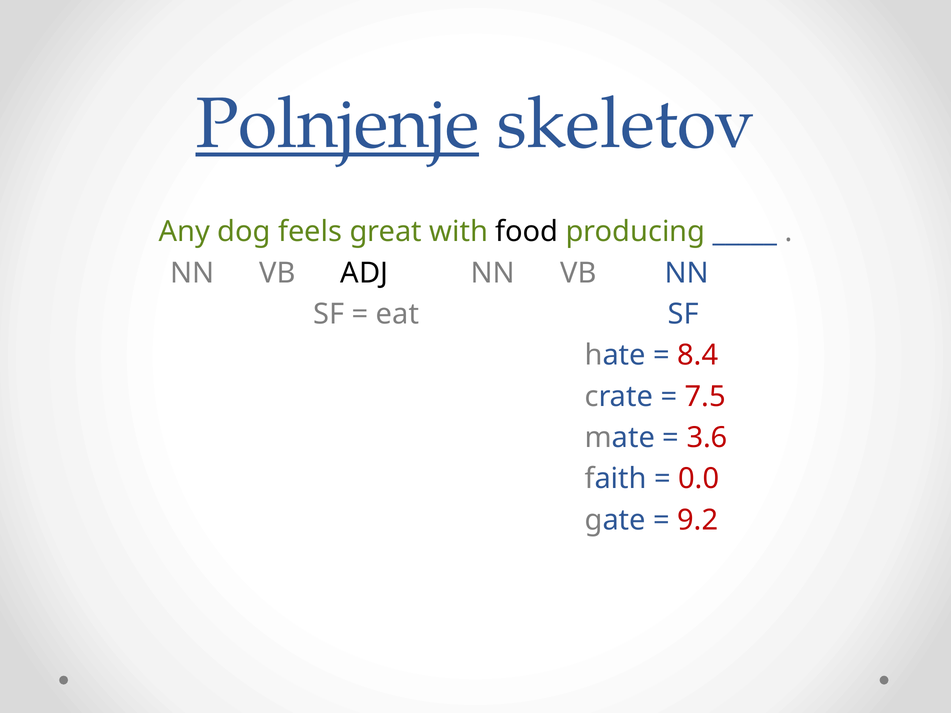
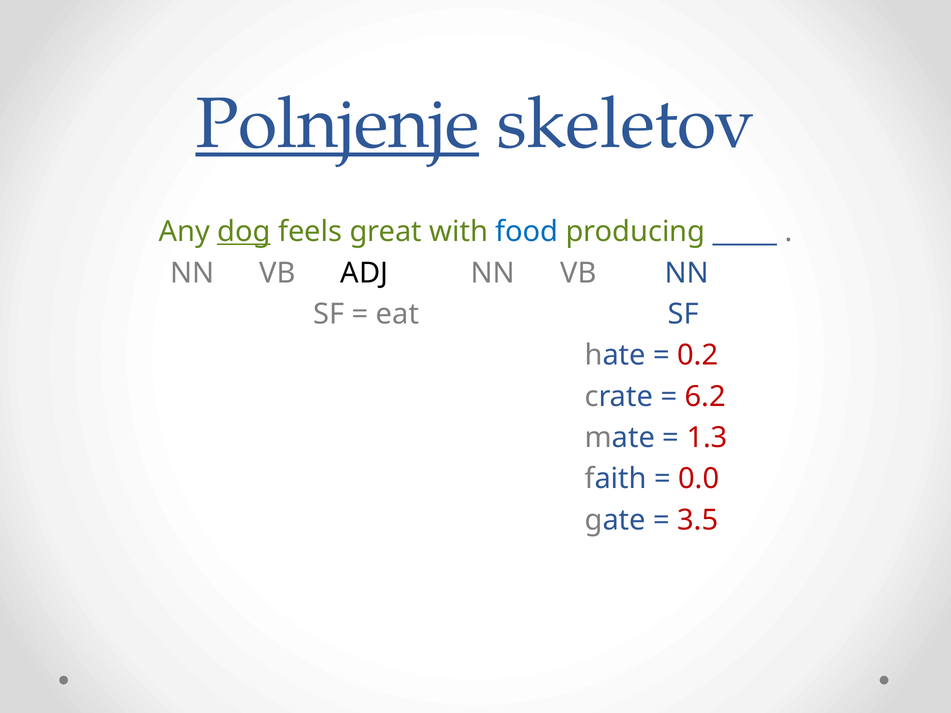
dog underline: none -> present (244, 232)
food colour: black -> blue (527, 232)
8.4: 8.4 -> 0.2 (698, 355)
7.5: 7.5 -> 6.2 (705, 397)
3.6: 3.6 -> 1.3 (707, 438)
9.2: 9.2 -> 3.5 (698, 520)
